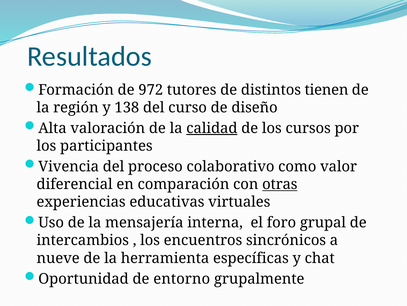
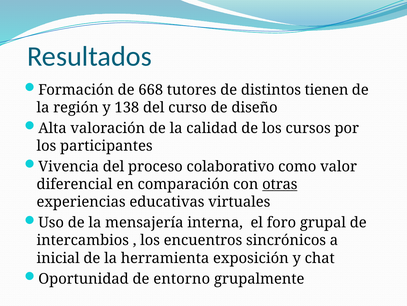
972: 972 -> 668 (151, 90)
calidad underline: present -> none (212, 128)
nueve: nueve -> inicial (58, 258)
específicas: específicas -> exposición (251, 258)
